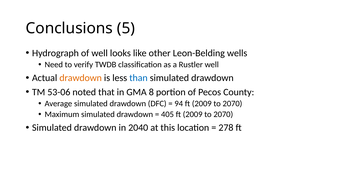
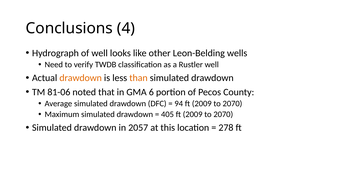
5: 5 -> 4 (126, 28)
than colour: blue -> orange (138, 78)
53-06: 53-06 -> 81-06 (59, 92)
8: 8 -> 6 (151, 92)
2040: 2040 -> 2057 (138, 128)
